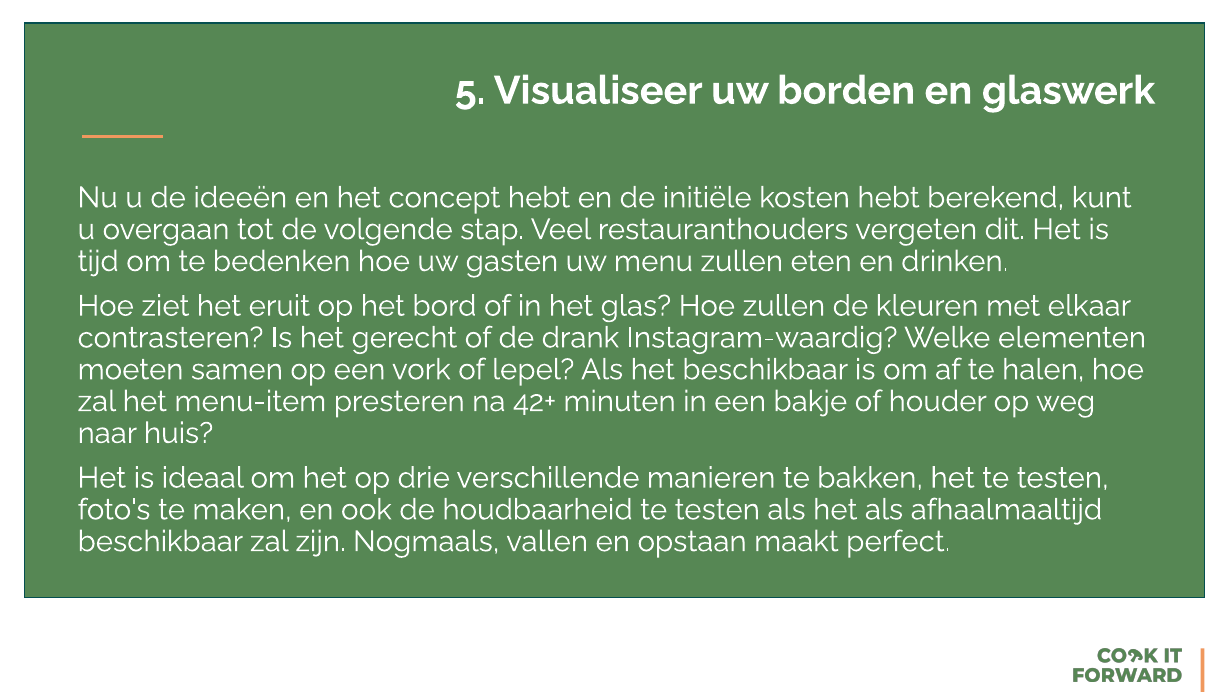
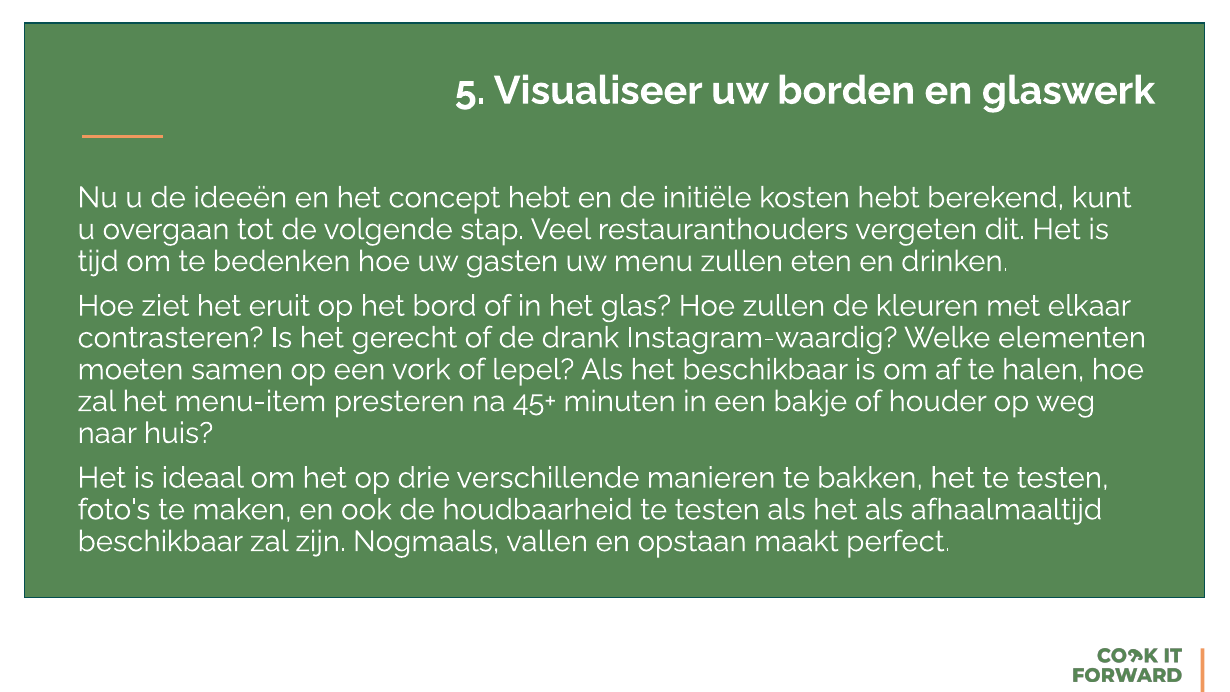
42+: 42+ -> 45+ (535, 401)
